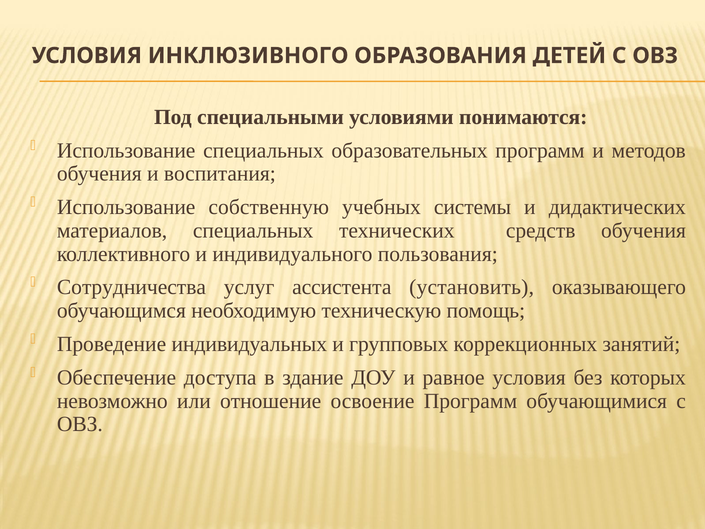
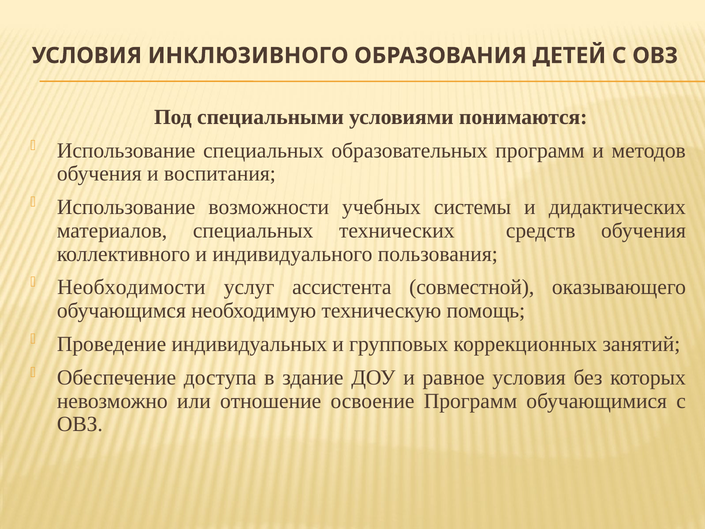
собственную: собственную -> возможности (269, 207)
Сотрудничества: Сотрудничества -> Необходимости (131, 287)
установить: установить -> совместной (472, 287)
